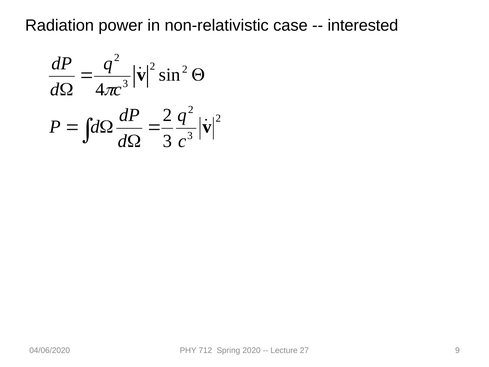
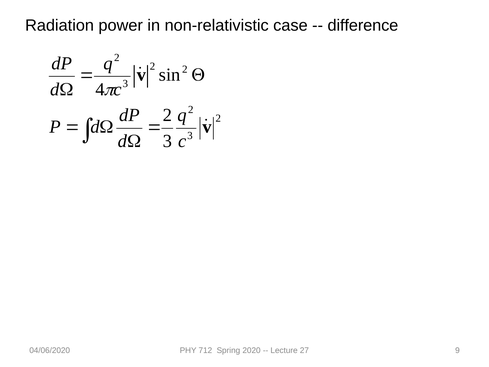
interested: interested -> difference (363, 26)
